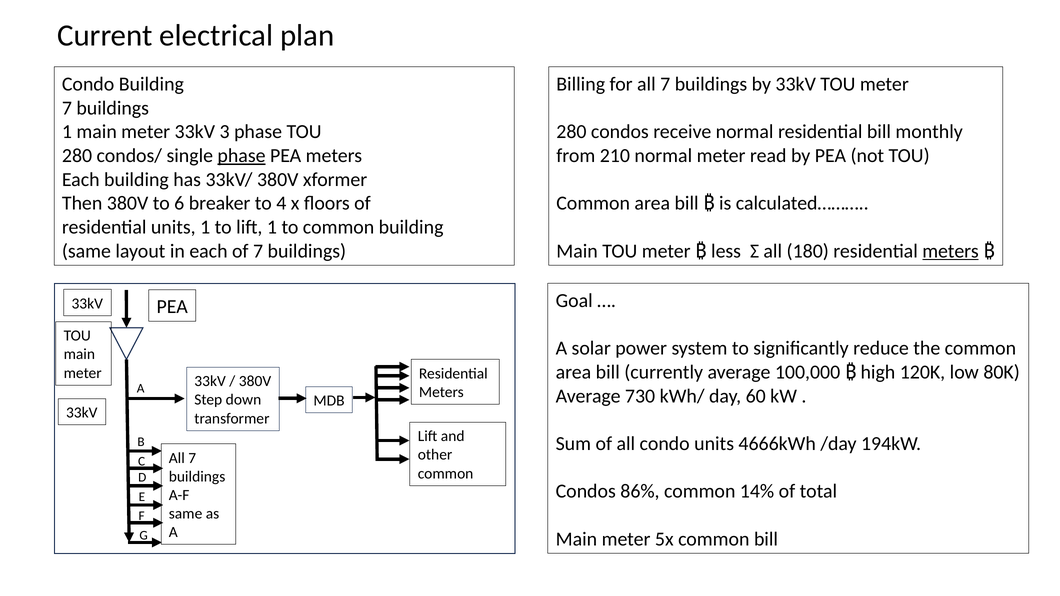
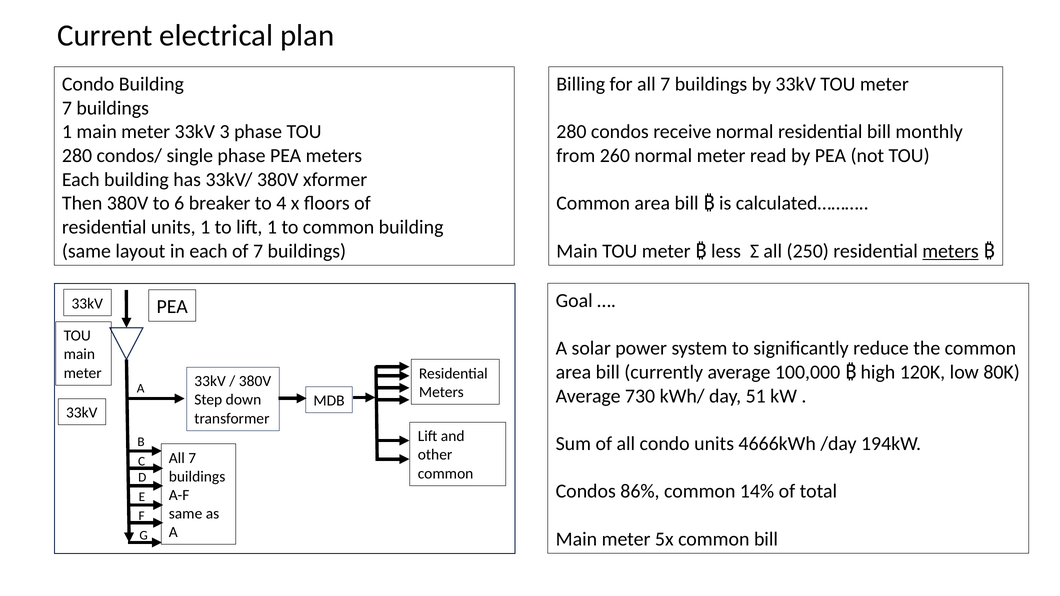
phase underline: present -> none (242, 156)
210: 210 -> 260 (615, 156)
180: 180 -> 250 (808, 251)
60: 60 -> 51 (756, 396)
